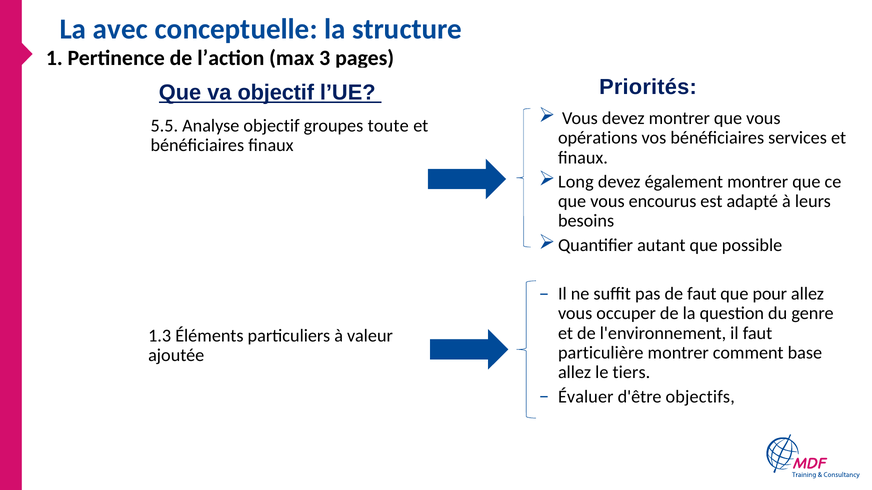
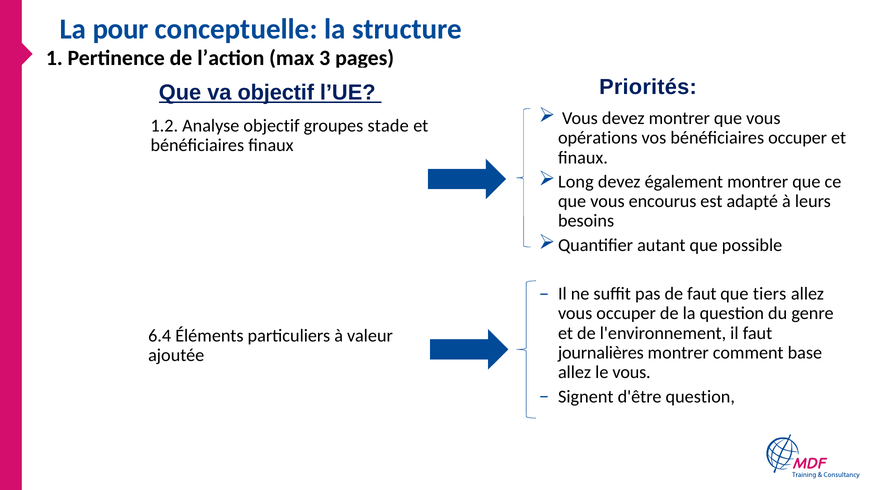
avec: avec -> pour (121, 29)
5.5: 5.5 -> 1.2 (164, 126)
toute: toute -> stade (388, 126)
bénéficiaires services: services -> occuper (798, 138)
pour: pour -> tiers (770, 294)
1.3: 1.3 -> 6.4 (160, 336)
particulière: particulière -> journalières (601, 353)
le tiers: tiers -> vous (632, 373)
Évaluer: Évaluer -> Signent (586, 397)
d'être objectifs: objectifs -> question (700, 397)
